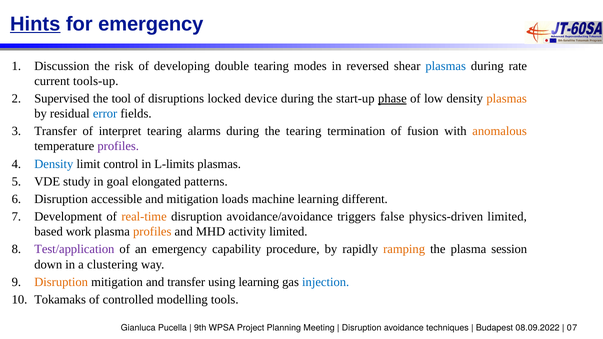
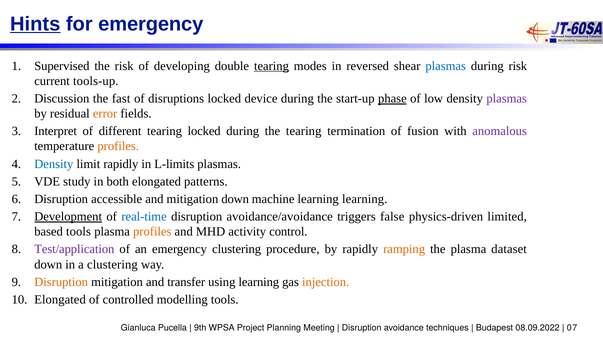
Discussion: Discussion -> Supervised (62, 66)
tearing underline: none -> present (271, 66)
during rate: rate -> risk (518, 66)
Supervised: Supervised -> Discussion (62, 99)
tool: tool -> fast (121, 99)
plasmas colour: orange -> purple (507, 99)
error colour: blue -> orange (105, 114)
Transfer: Transfer -> Interpret (56, 131)
interpret: interpret -> different (120, 131)
tearing alarms: alarms -> locked (204, 131)
anomalous colour: orange -> purple (500, 131)
profiles colour: purple -> orange (118, 146)
limit control: control -> rapidly (121, 164)
goal: goal -> both (118, 182)
mitigation loads: loads -> down (235, 199)
learning different: different -> learning (365, 199)
Development underline: none -> present (68, 217)
real-time colour: orange -> blue (144, 217)
based work: work -> tools (78, 232)
activity limited: limited -> control (288, 232)
emergency capability: capability -> clustering (237, 249)
session: session -> dataset (509, 249)
injection colour: blue -> orange (326, 282)
Tokamaks: Tokamaks -> Elongated (60, 300)
